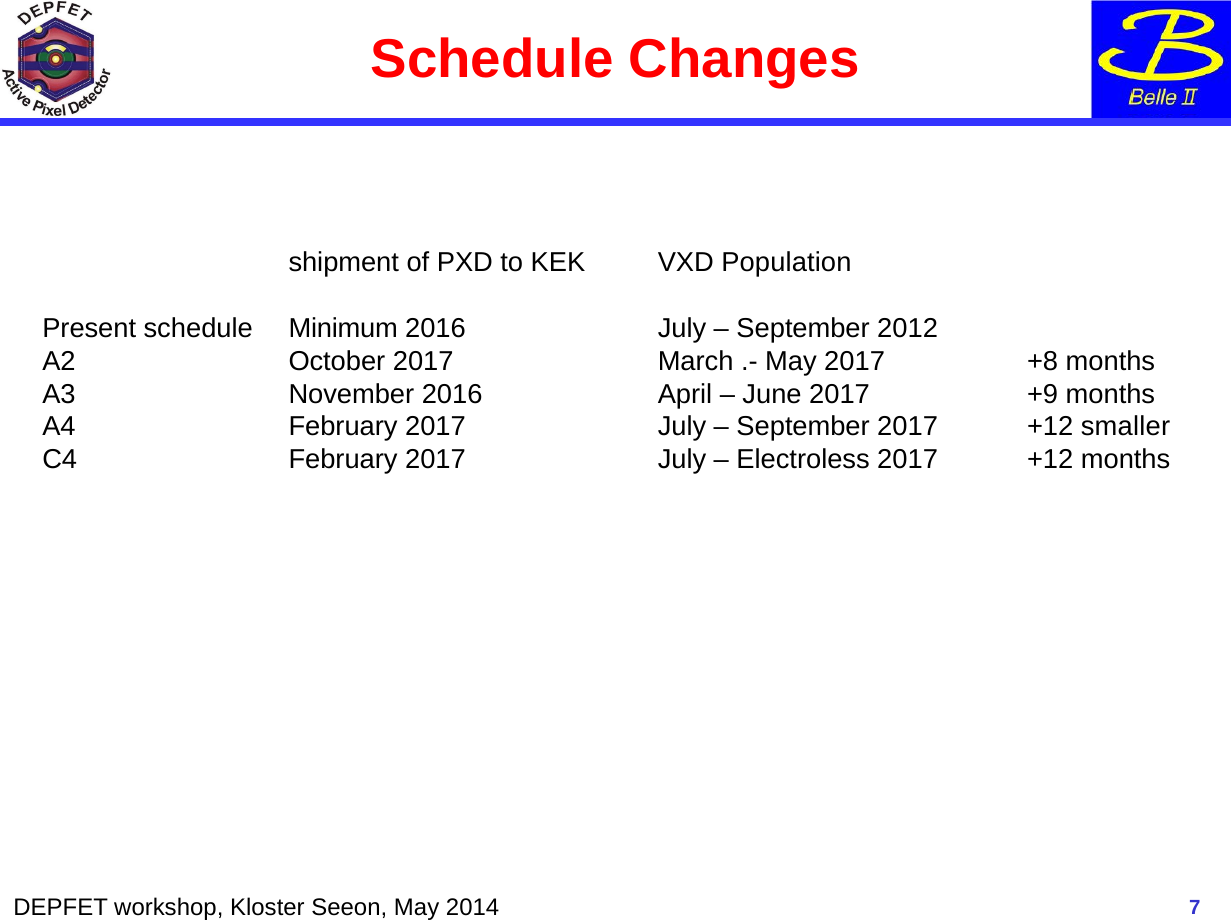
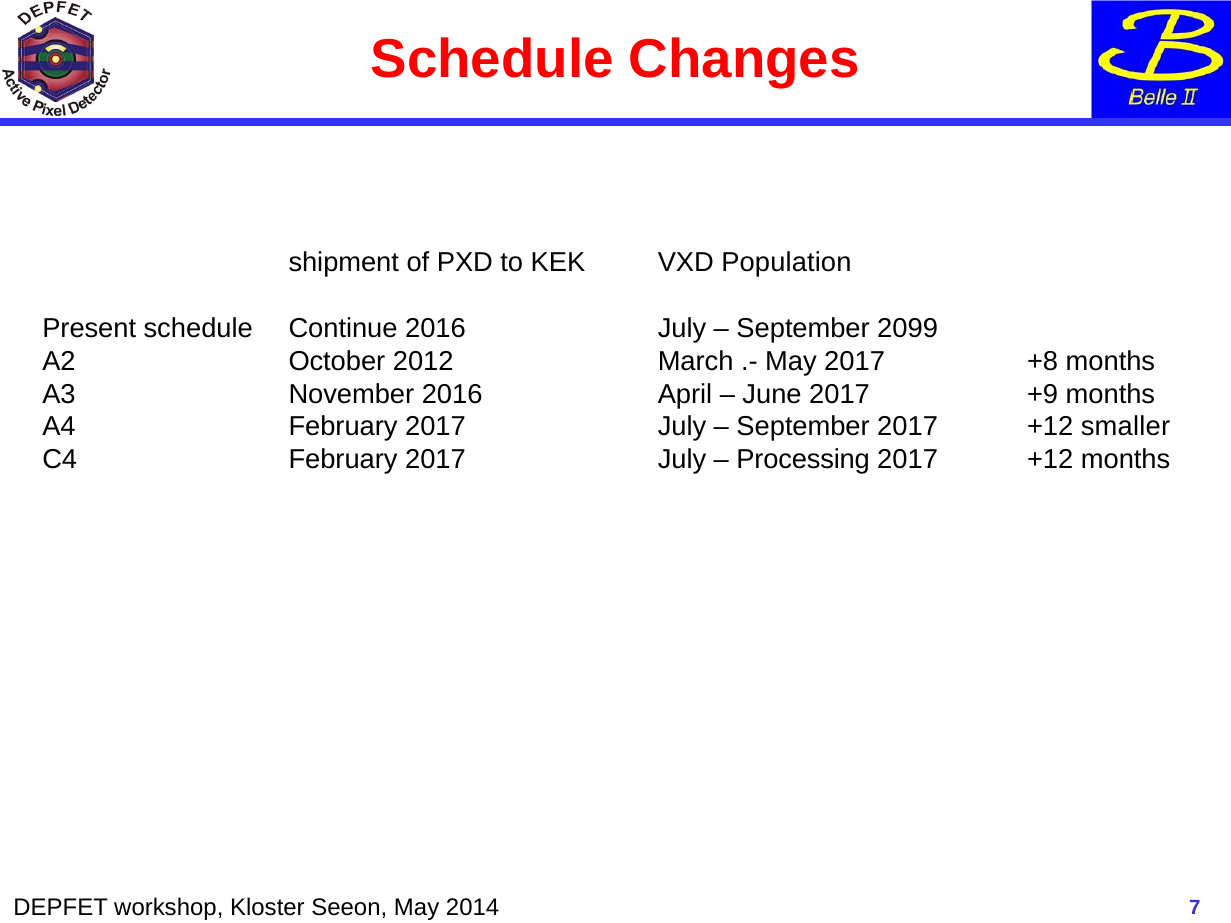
Minimum: Minimum -> Continue (343, 329)
2012: 2012 -> 2099 (908, 329)
October 2017: 2017 -> 2012 (423, 361)
Electroless: Electroless -> Processing (803, 460)
